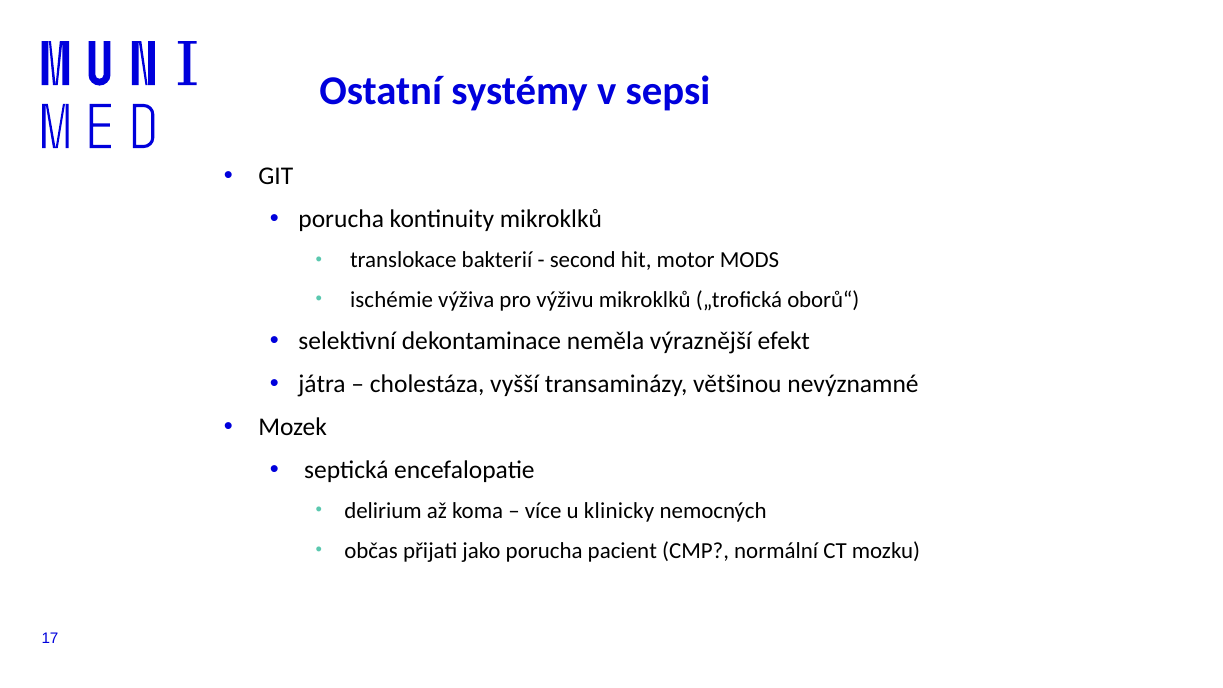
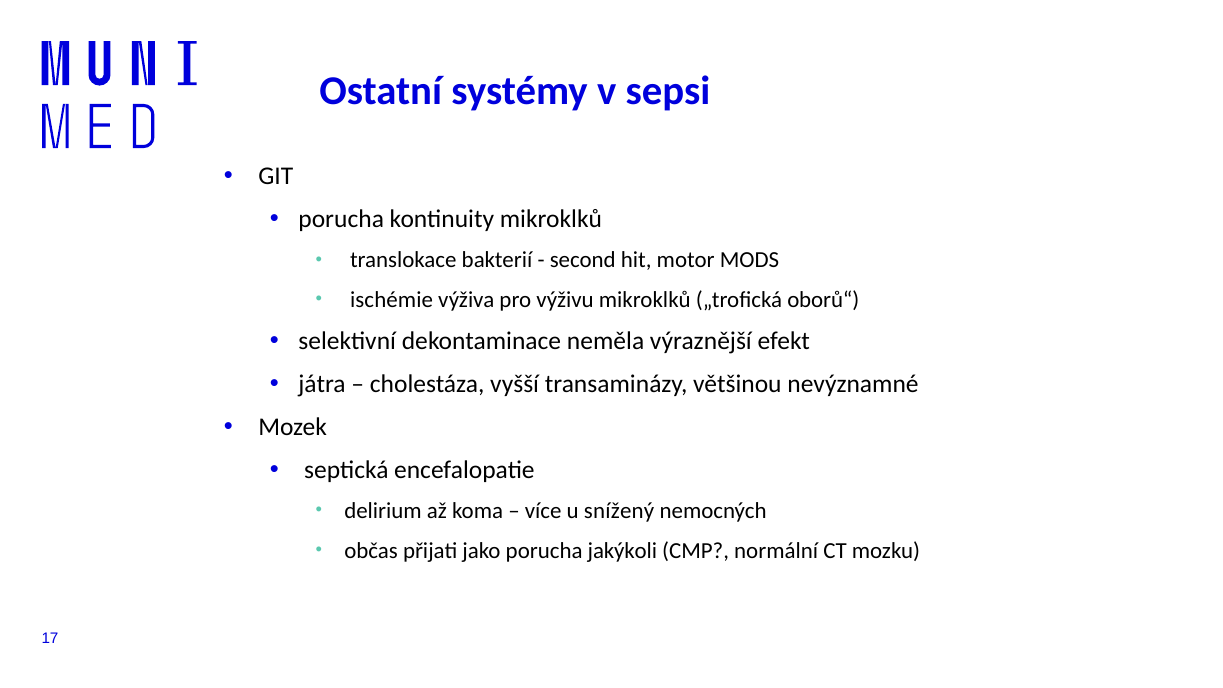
klinicky: klinicky -> snížený (619, 511)
pacient: pacient -> jakýkoli (622, 551)
